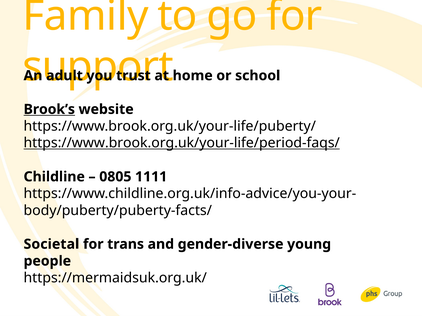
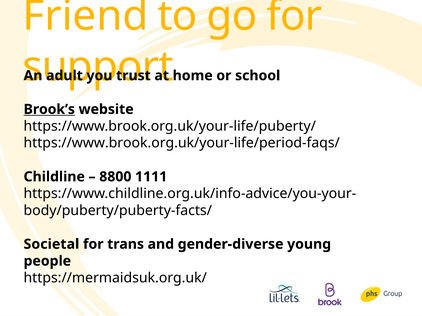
Family: Family -> Friend (85, 16)
https://www.brook.org.uk/your-life/period-faqs/ underline: present -> none (182, 143)
0805: 0805 -> 8800 (115, 177)
